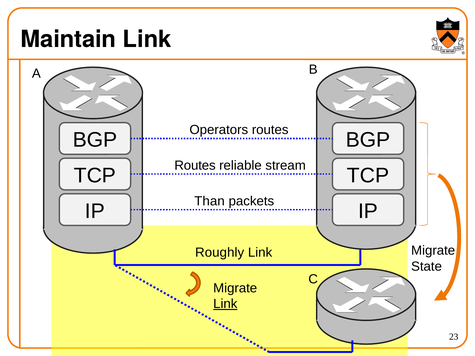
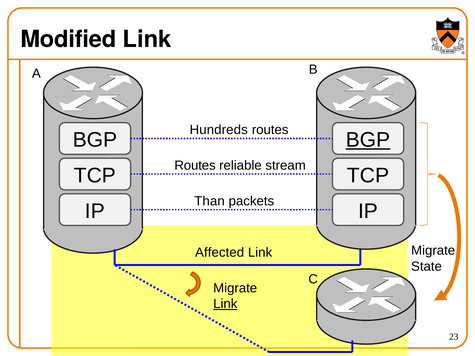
Maintain: Maintain -> Modified (68, 39)
Operators: Operators -> Hundreds (219, 130)
BGP underline: none -> present (368, 140)
Roughly: Roughly -> Affected (220, 253)
